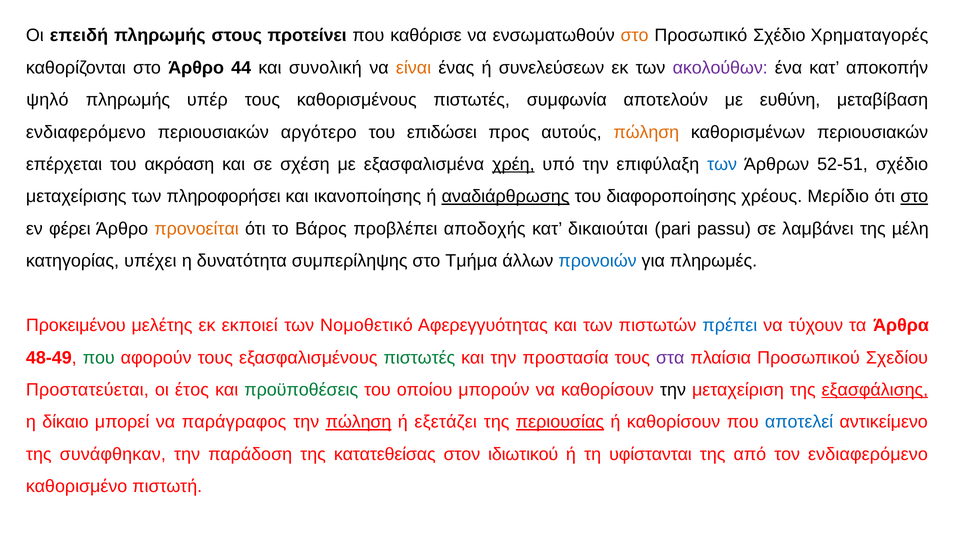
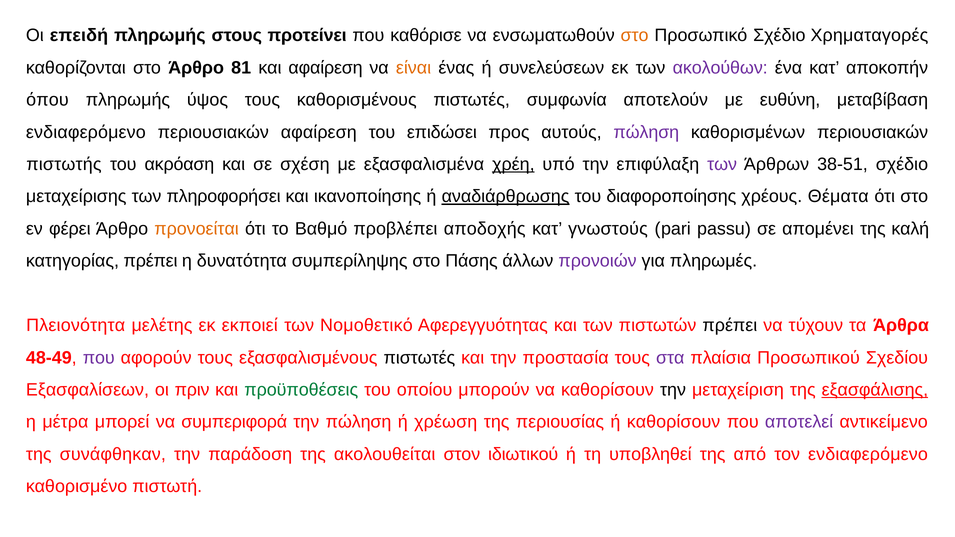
44: 44 -> 81 (241, 68)
και συνολική: συνολική -> αφαίρεση (326, 68)
ψηλό: ψηλό -> όπου (47, 100)
υπέρ: υπέρ -> ύψος (207, 100)
περιουσιακών αργότερο: αργότερο -> αφαίρεση (319, 132)
πώληση colour: orange -> purple (646, 132)
επέρχεται: επέρχεται -> πιστωτής (64, 164)
των colour: blue -> purple (722, 164)
52-51: 52-51 -> 38-51 (842, 164)
Μερίδιο: Μερίδιο -> Θέματα (838, 197)
στο underline: present -> none (914, 197)
Βάρος: Βάρος -> Βαθμό (321, 229)
δικαιούται: δικαιούται -> γνωστούς (608, 229)
λαμβάνει: λαμβάνει -> απομένει (818, 229)
µέλη: µέλη -> καλή (910, 229)
κατηγορίας υπέχει: υπέχει -> πρέπει (151, 261)
Τμήμα: Τμήμα -> Πάσης (471, 261)
προνοιών colour: blue -> purple (598, 261)
Προκειμένου: Προκειμένου -> Πλειονότητα (76, 326)
πρέπει colour: blue -> black (730, 326)
που colour: green -> purple (99, 358)
πιστωτές colour: green -> black (419, 358)
Προστατεύεται: Προστατεύεται -> Εξασφαλίσεων (87, 390)
έτος: έτος -> πριν (192, 390)
δίκαιο: δίκαιο -> μέτρα (65, 422)
παράγραφος: παράγραφος -> συμπεριφορά (234, 422)
πώληση underline: present -> none (359, 422)
εξετάζει: εξετάζει -> χρέωση (446, 422)
περιουσίας underline: present -> none (560, 422)
αποτελεί colour: blue -> purple (799, 422)
κατατεθείσας: κατατεθείσας -> ακολουθείται (385, 454)
υφίστανται: υφίστανται -> υποβληθεί (650, 454)
